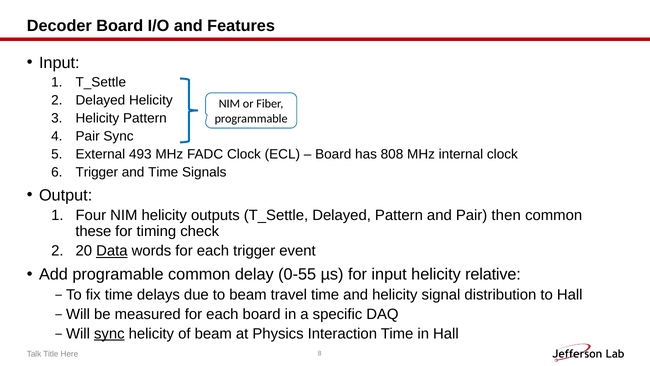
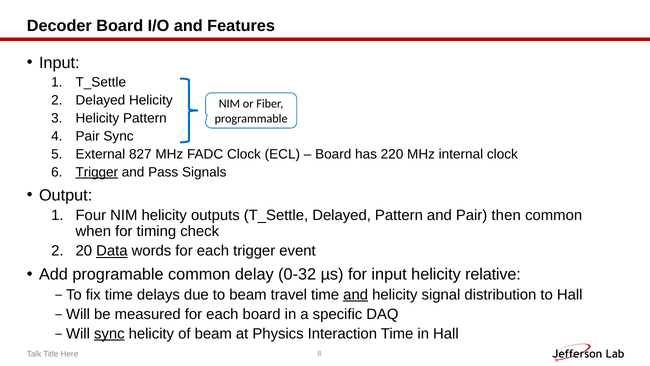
493: 493 -> 827 (140, 154)
808: 808 -> 220 (392, 154)
Trigger underline: none -> present (97, 172)
and Time: Time -> Pass (163, 172)
these: these -> when (93, 231)
0-55: 0-55 -> 0-32 (297, 274)
and underline: none -> present (356, 294)
